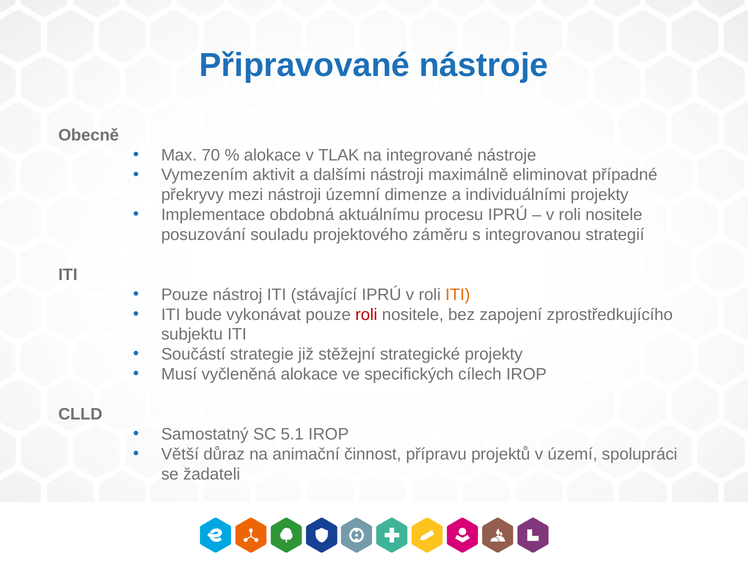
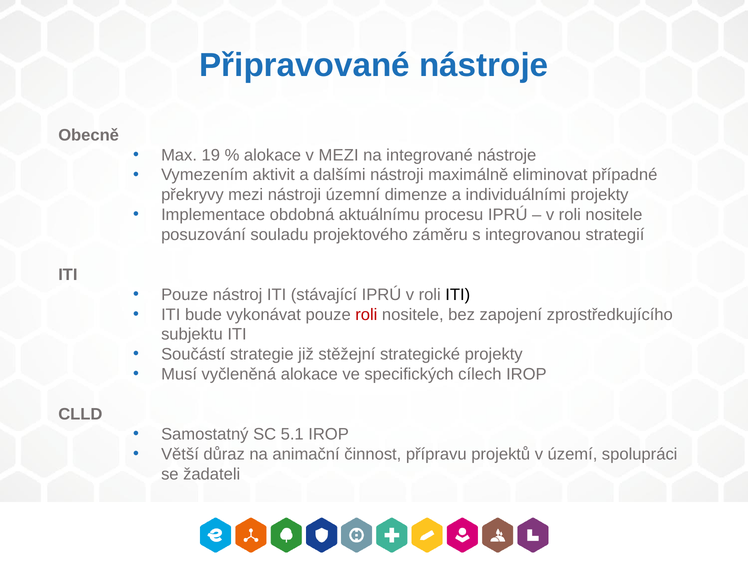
70: 70 -> 19 (211, 155)
v TLAK: TLAK -> MEZI (339, 155)
ITI colour: orange -> black (458, 295)
